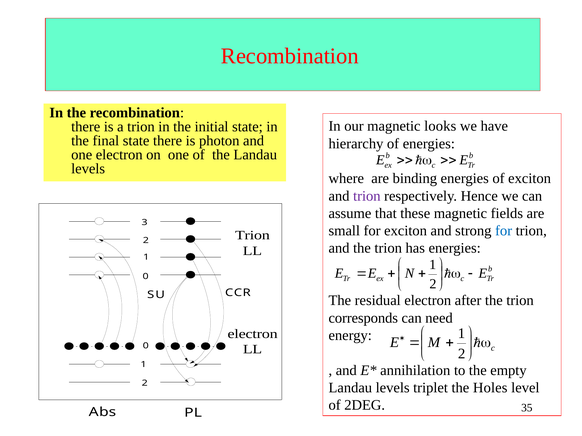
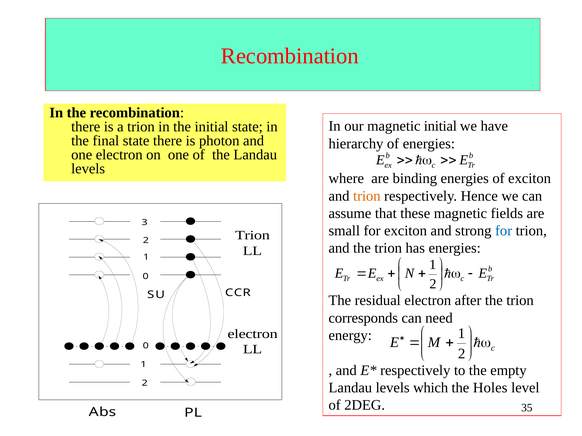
magnetic looks: looks -> initial (440, 126)
trion colour: purple -> orange (367, 196)
annihilation: annihilation -> respectively (415, 371)
triplet: triplet -> which (431, 388)
